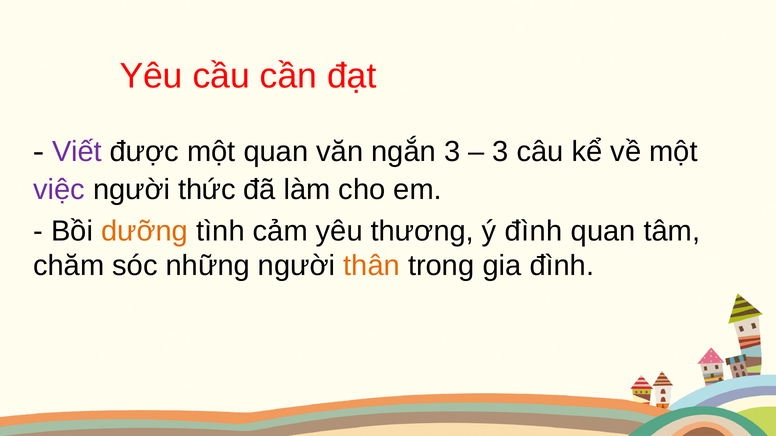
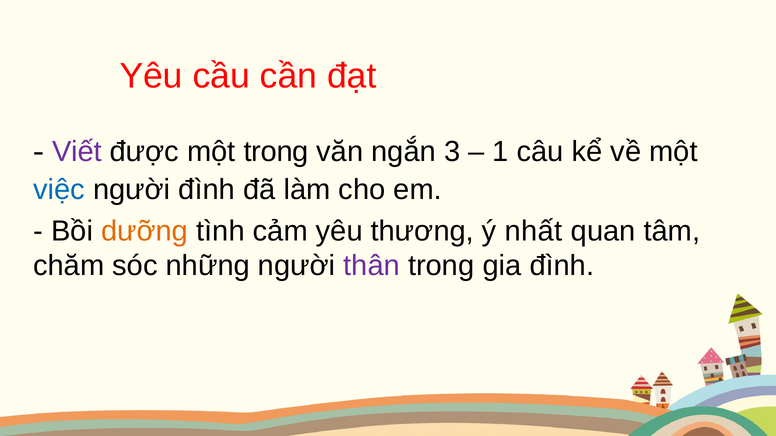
một quan: quan -> trong (276, 152)
3: 3 -> 1 (501, 152)
việc colour: purple -> blue (59, 190)
người thức: thức -> đình (207, 190)
ý đình: đình -> nhất (534, 231)
thân colour: orange -> purple (372, 266)
